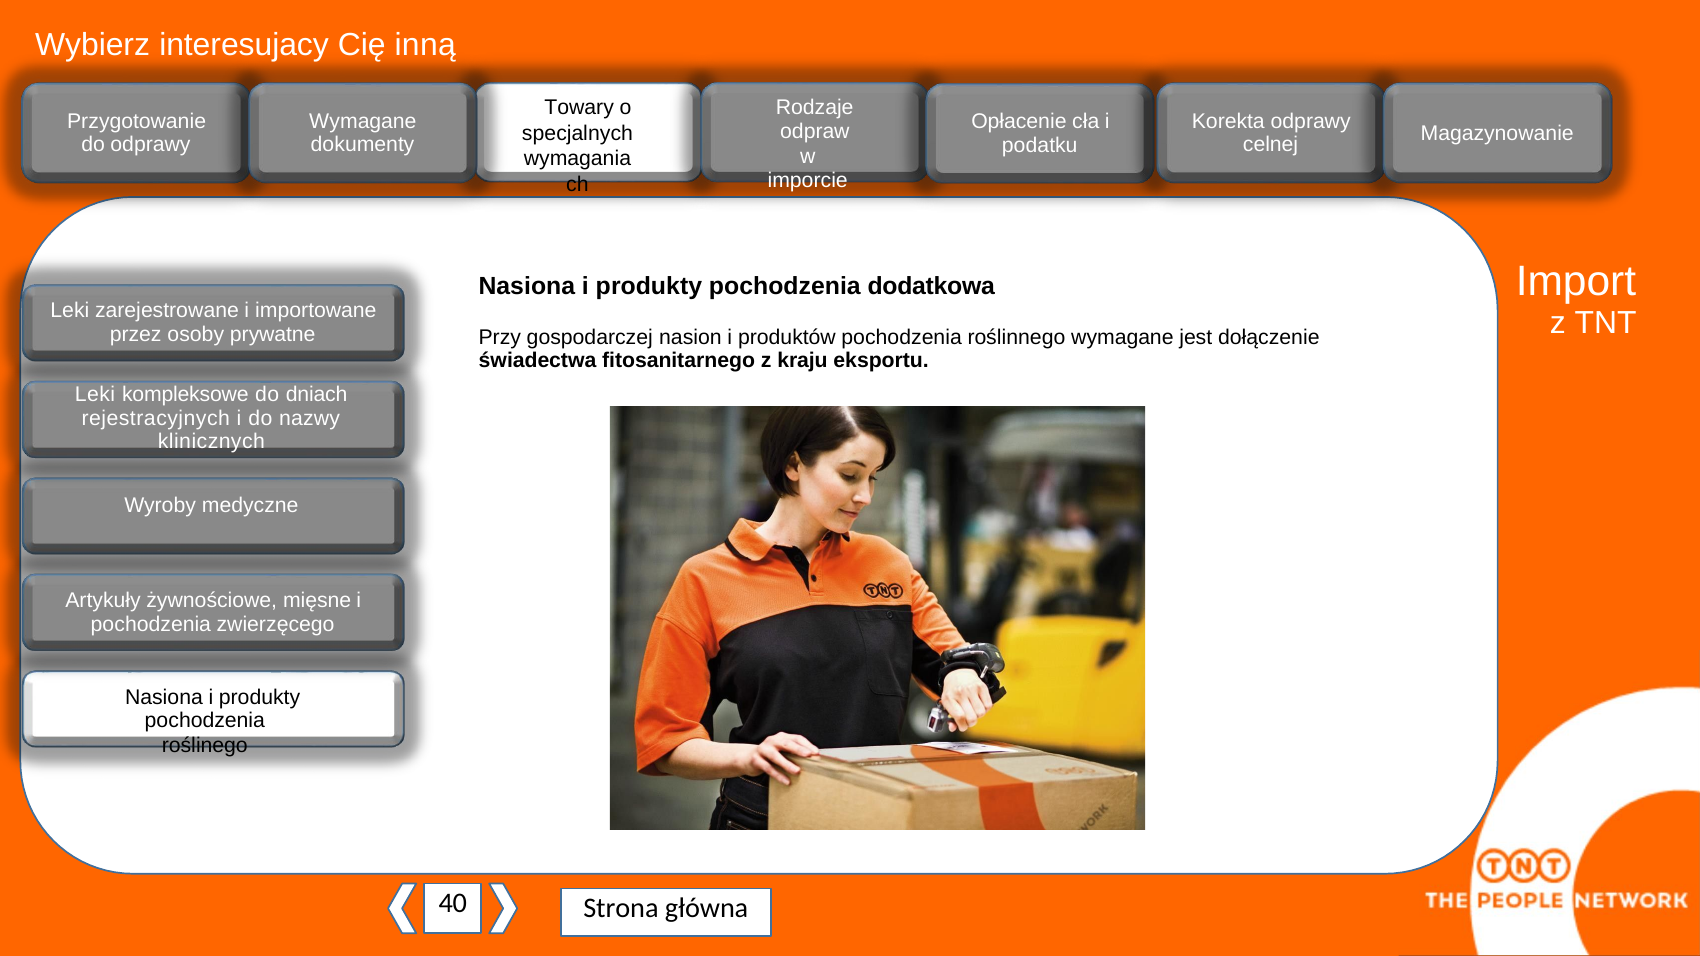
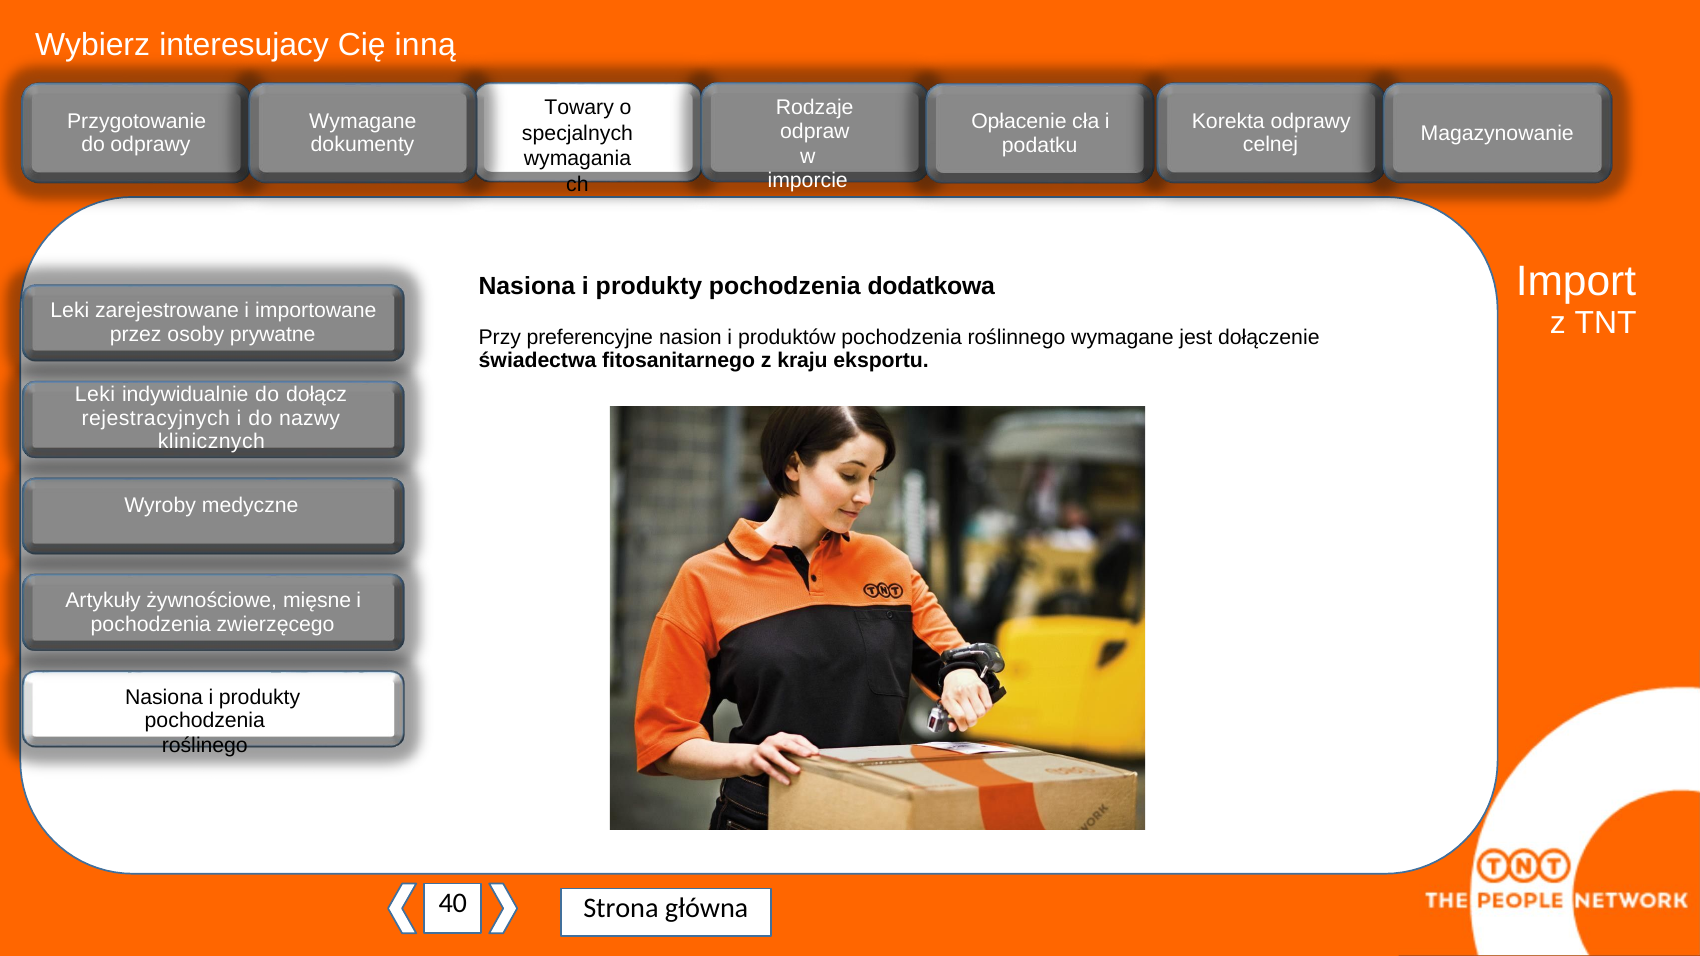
gospodarczej: gospodarczej -> preferencyjne (590, 337)
kompleksowe: kompleksowe -> indywidualnie (185, 395)
dniach: dniach -> dołącz (317, 395)
